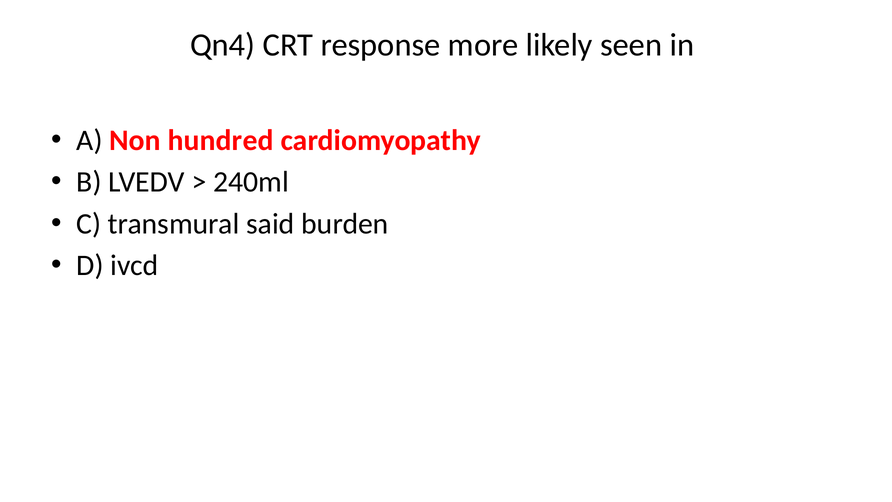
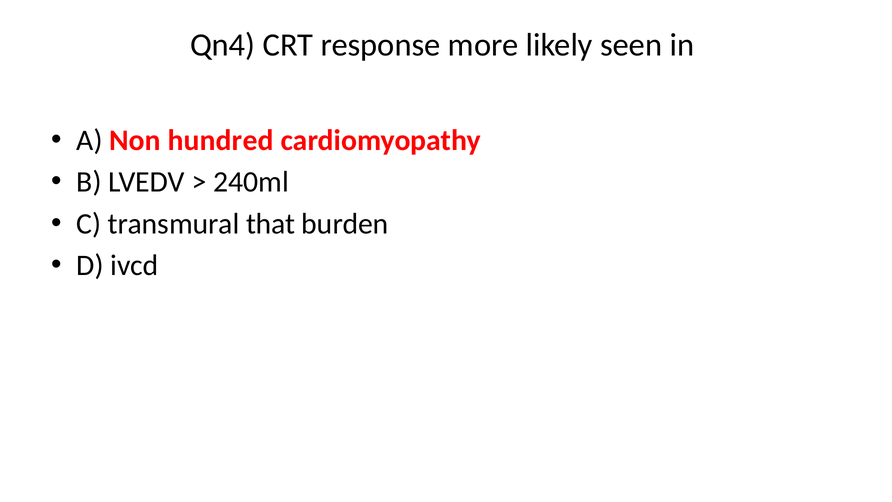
said: said -> that (271, 224)
